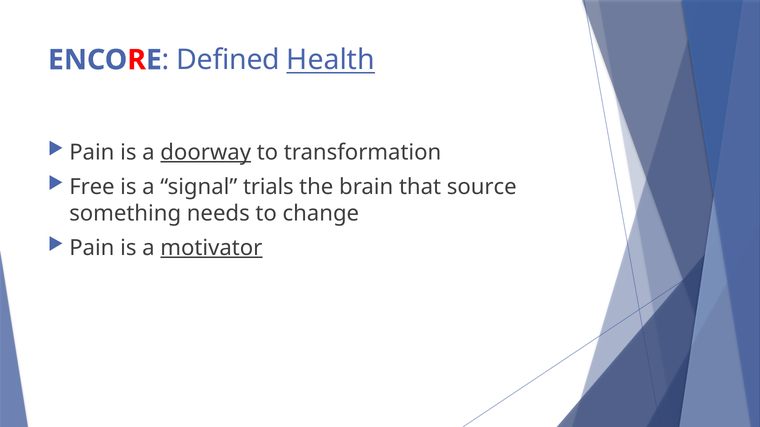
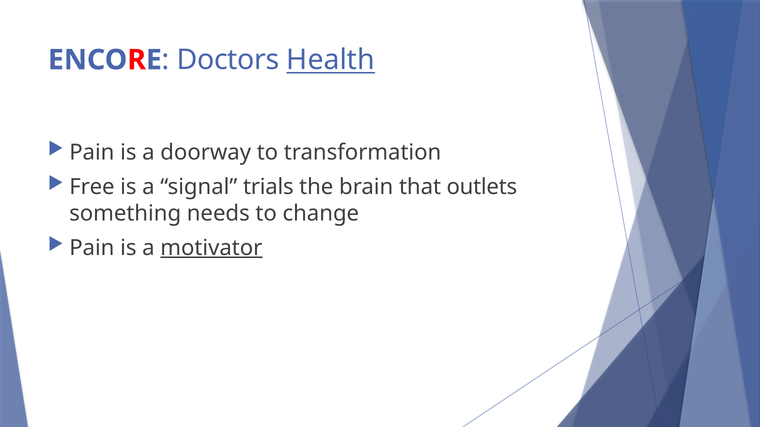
Defined: Defined -> Doctors (228, 60)
doorway underline: present -> none (206, 152)
source: source -> outlets (482, 187)
